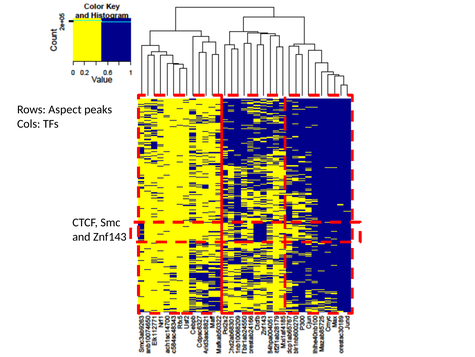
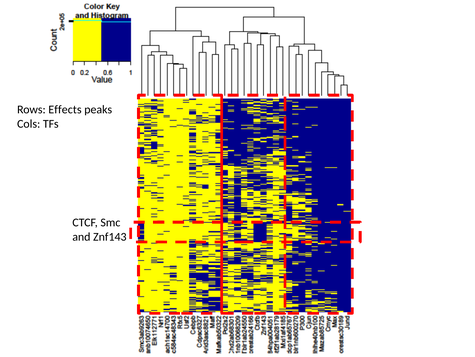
Aspect: Aspect -> Effects (65, 109)
